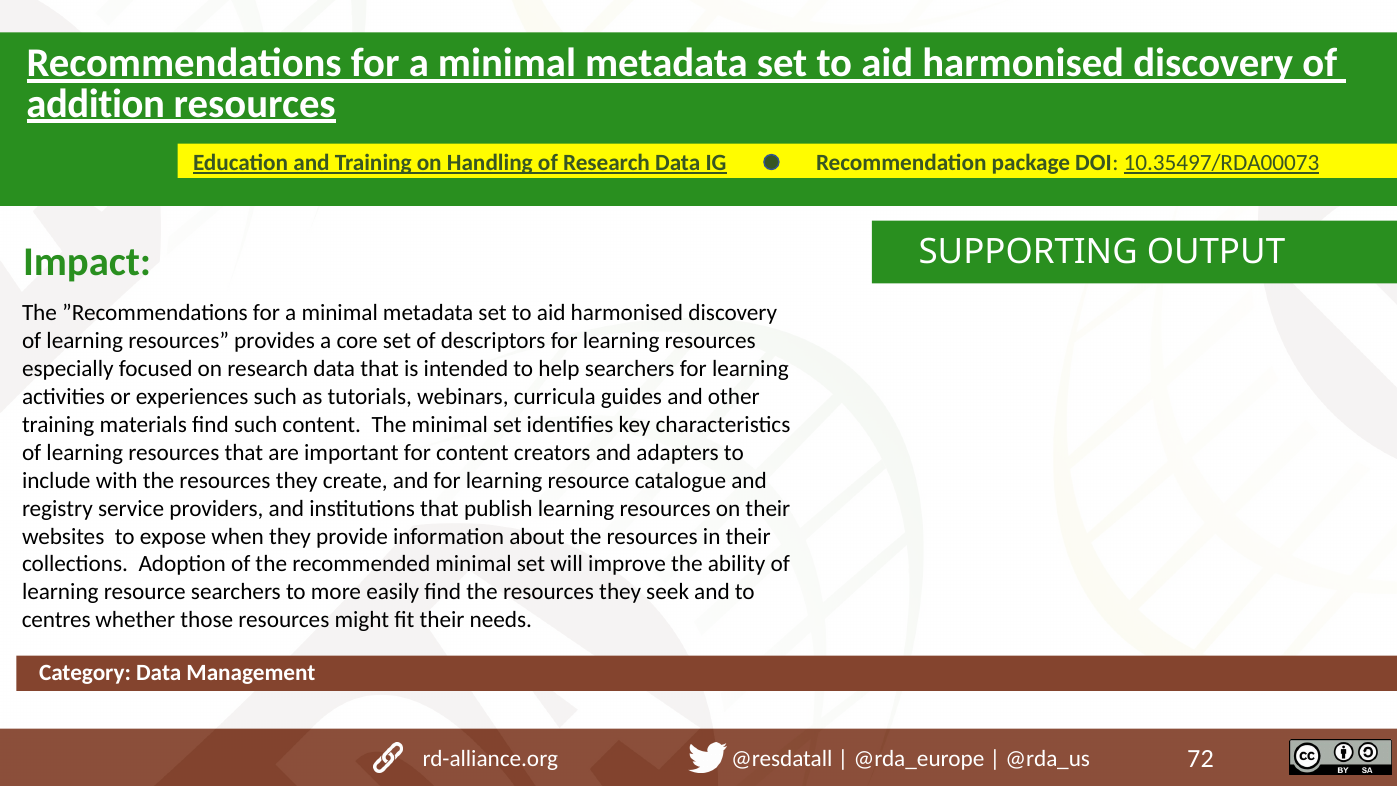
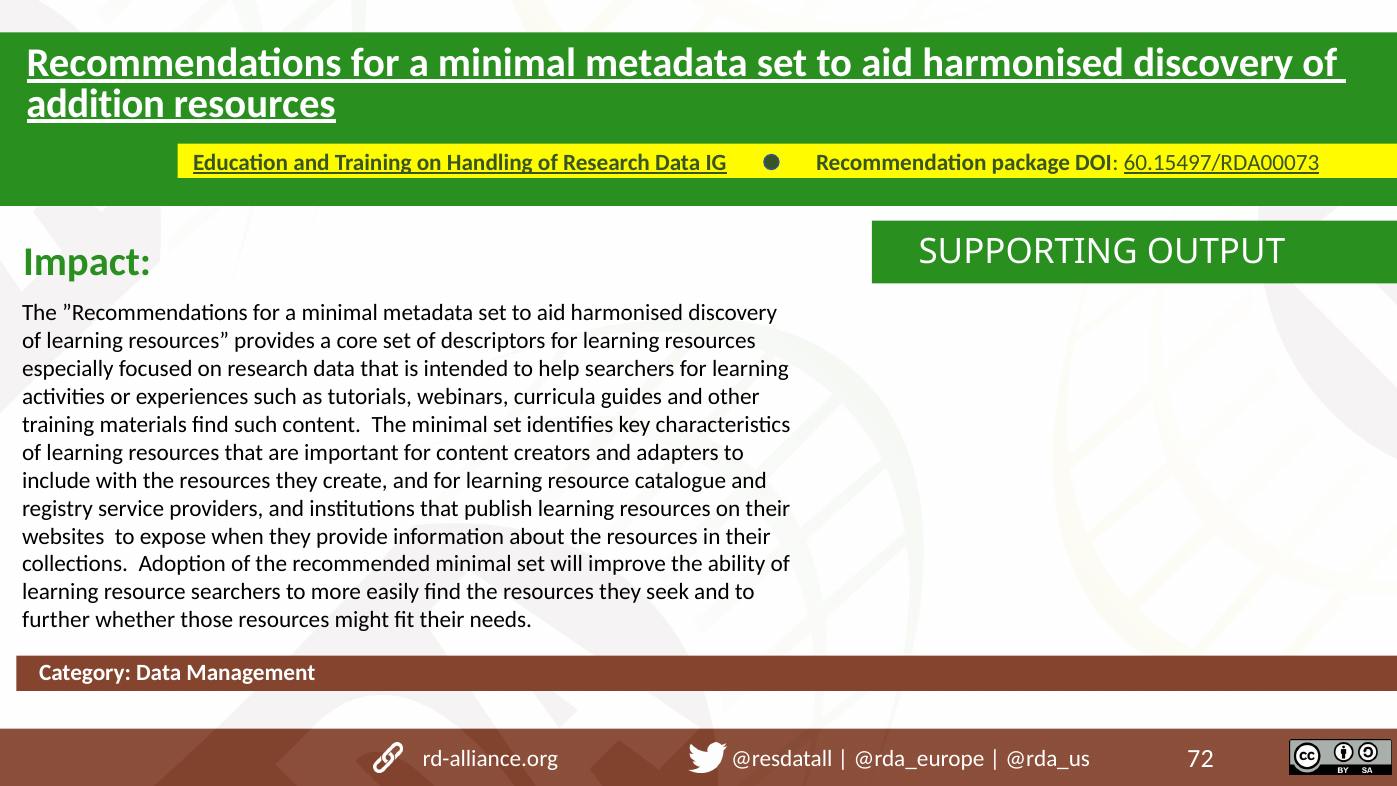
10.35497/RDA00073: 10.35497/RDA00073 -> 60.15497/RDA00073 (1221, 163)
centres: centres -> further (56, 620)
